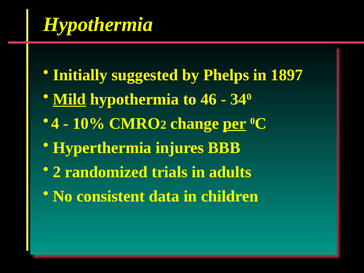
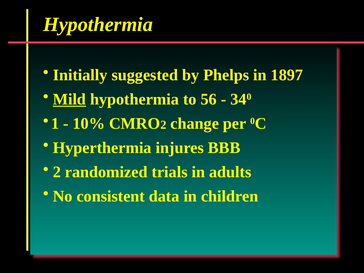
46: 46 -> 56 (209, 99)
4: 4 -> 1 (55, 124)
per underline: present -> none (235, 124)
